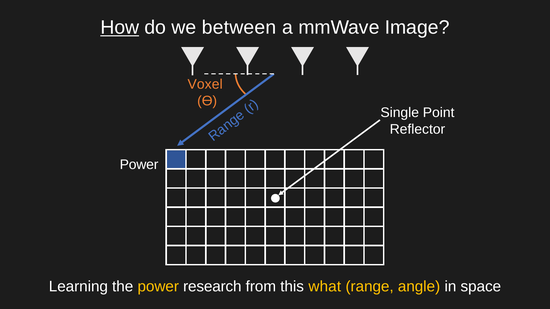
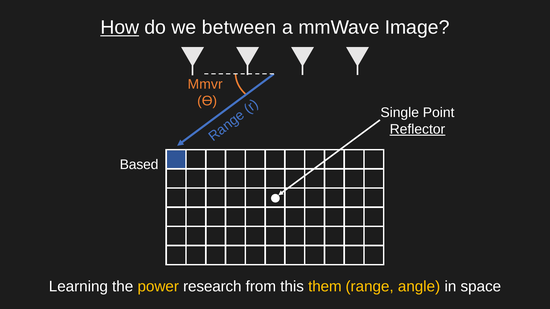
Voxel: Voxel -> Mmvr (205, 84)
Reflector underline: none -> present (417, 129)
Power: Power -> Based (139, 165)
what: what -> them (325, 287)
